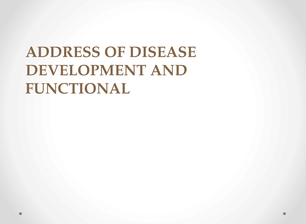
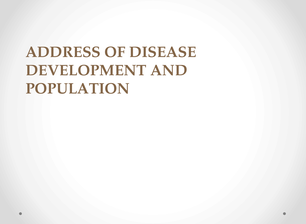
FUNCTIONAL: FUNCTIONAL -> POPULATION (78, 89)
